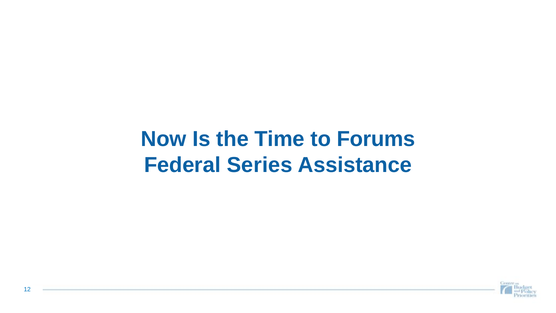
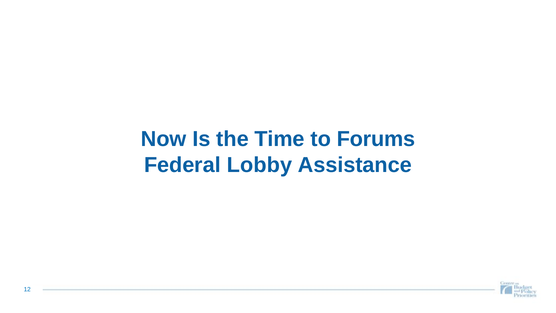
Series: Series -> Lobby (260, 165)
